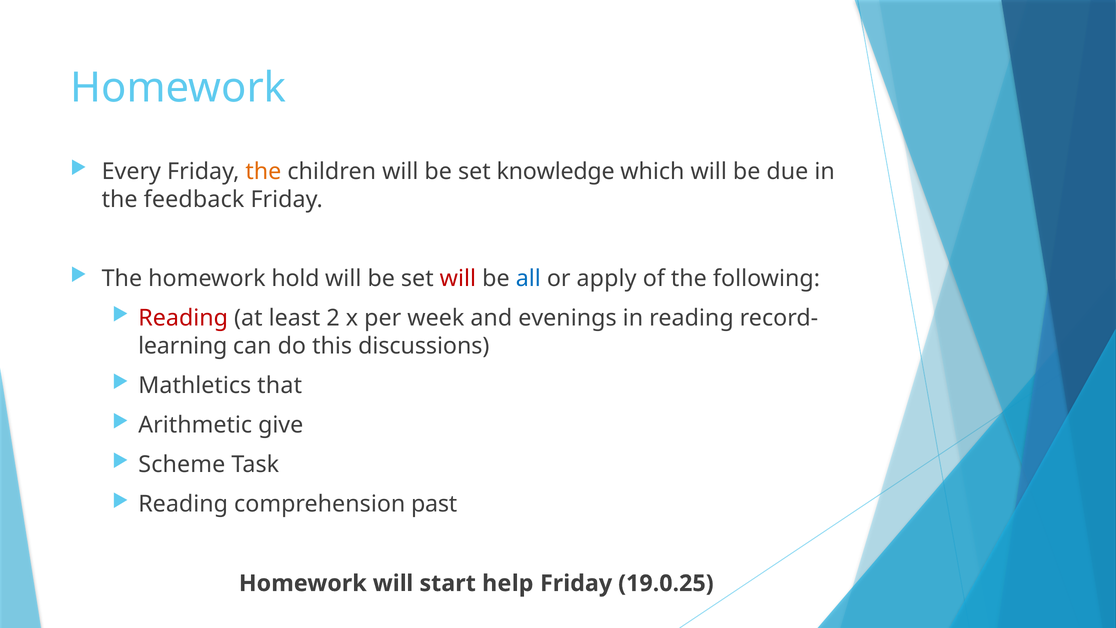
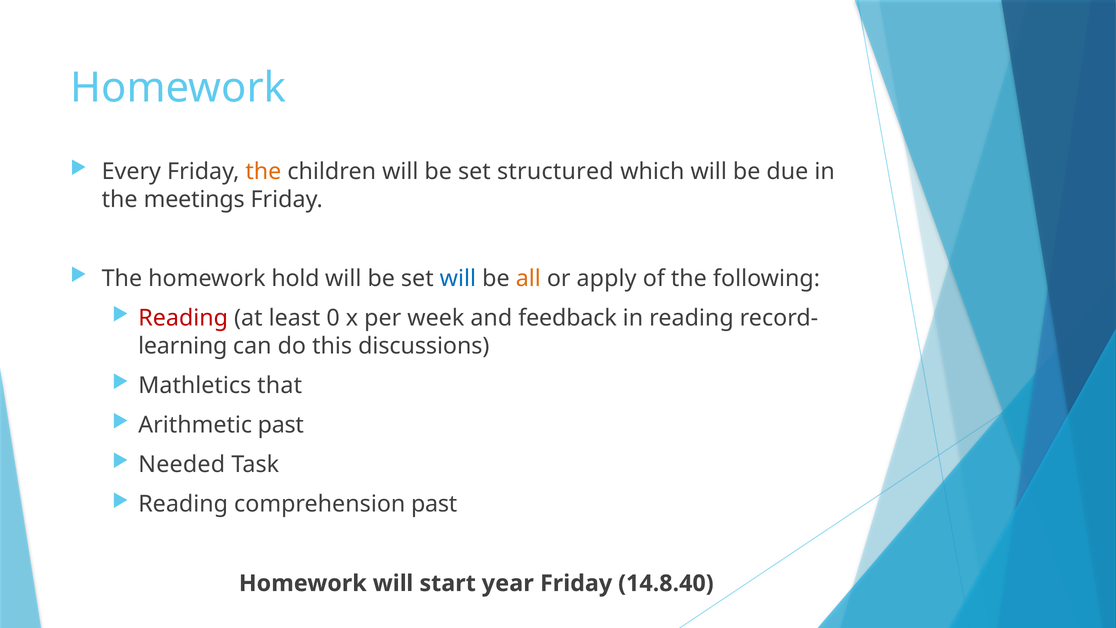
knowledge: knowledge -> structured (555, 171)
feedback: feedback -> meetings (194, 199)
will colour: red -> blue (458, 278)
all colour: blue -> orange (528, 278)
2: 2 -> 0 (333, 318)
evenings: evenings -> feedback (568, 318)
Arithmetic give: give -> past (281, 425)
Scheme: Scheme -> Needed (182, 465)
help: help -> year (508, 583)
19.0.25: 19.0.25 -> 14.8.40 (666, 583)
